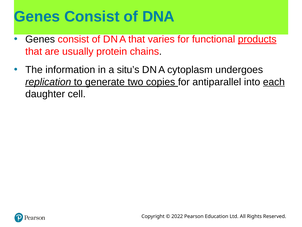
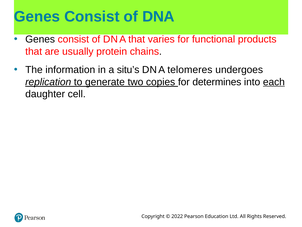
products underline: present -> none (257, 39)
cytoplasm: cytoplasm -> telomeres (190, 70)
antiparallel: antiparallel -> determines (217, 82)
